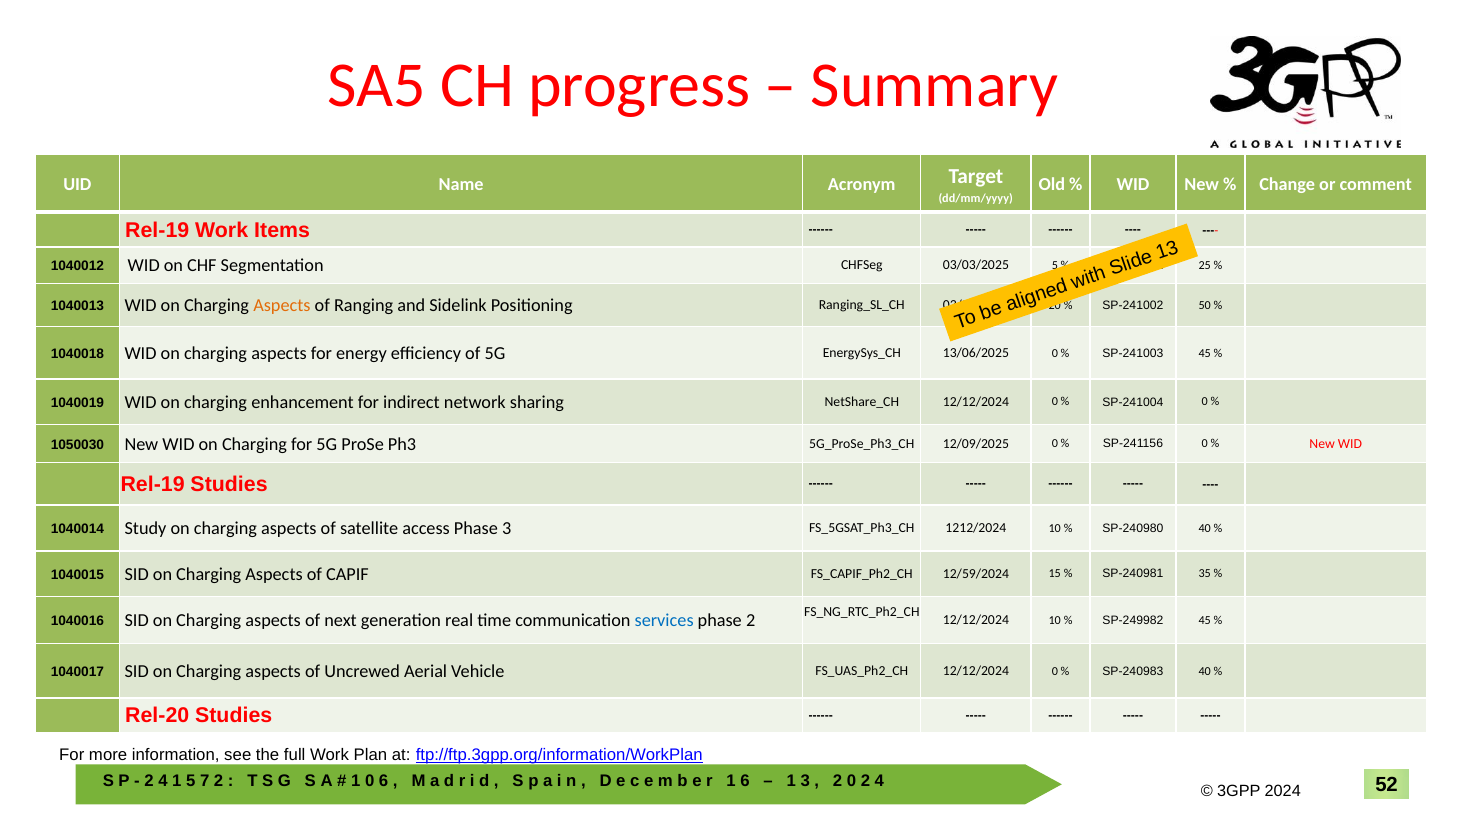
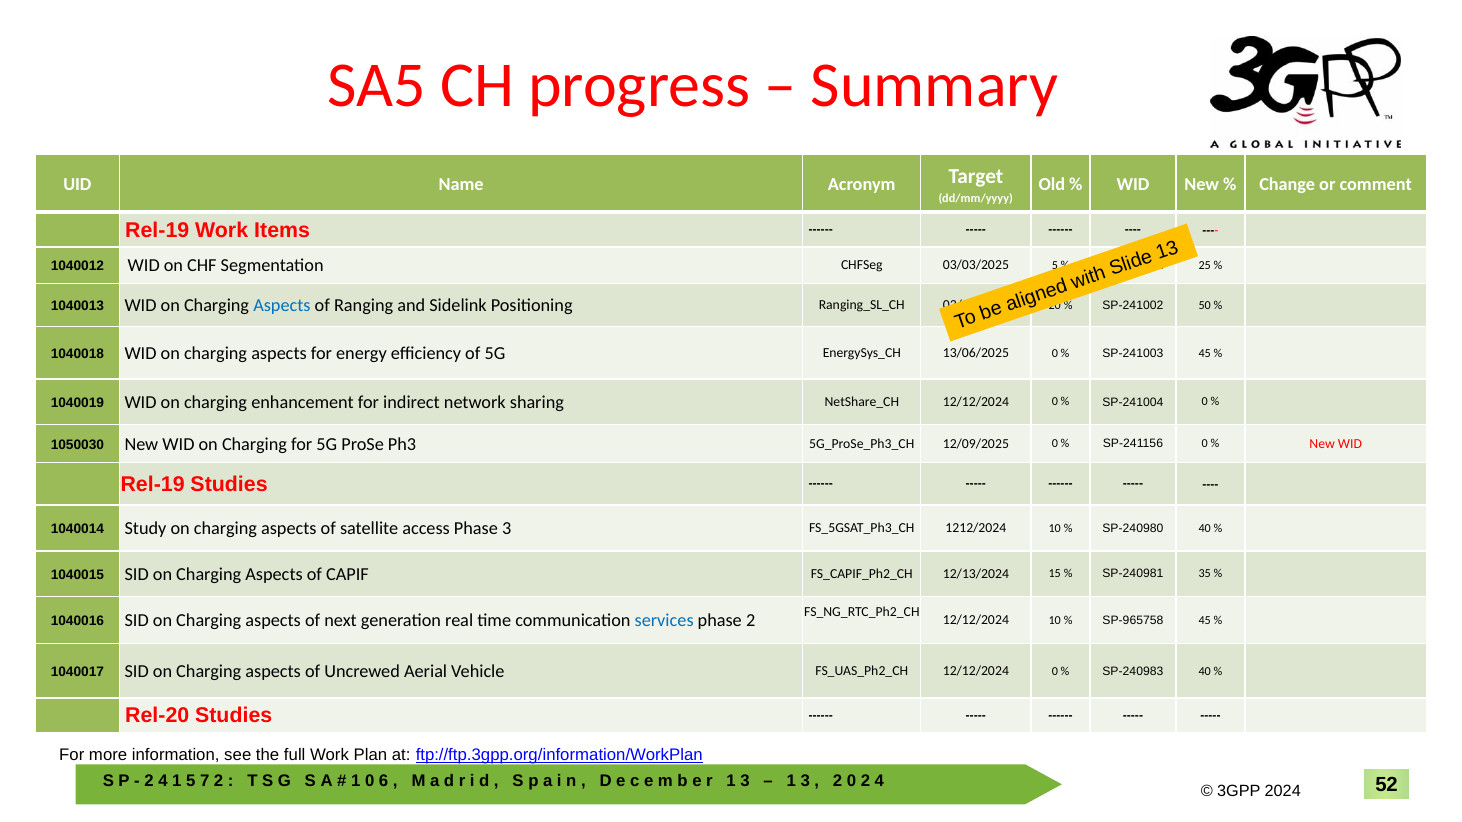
Aspects colour: orange -> blue (282, 306)
12/59/2024: 12/59/2024 -> 12/13/2024 (976, 574)
SP-249982: SP-249982 -> SP-965758 (1133, 621)
6: 6 -> 3 (745, 781)
